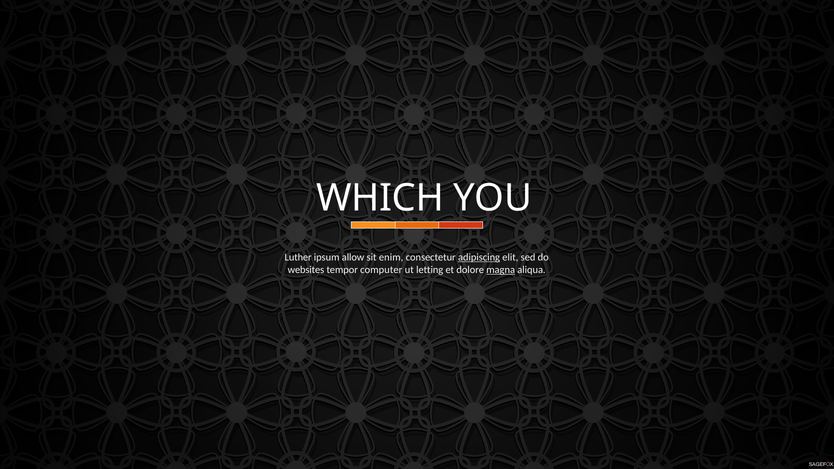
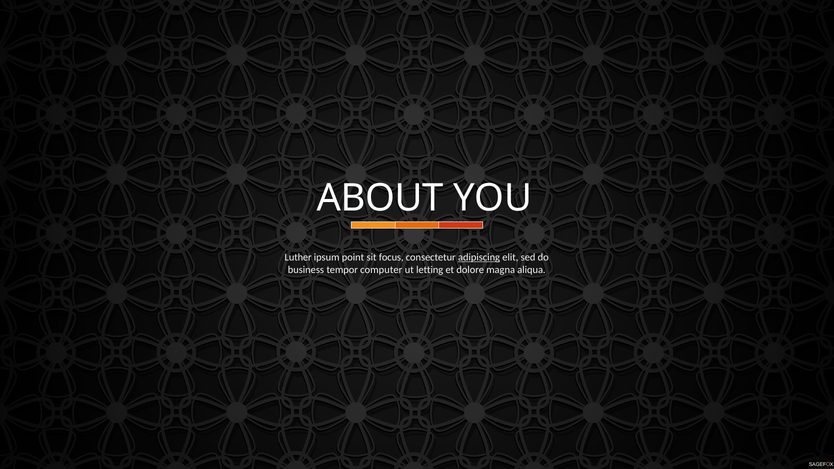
WHICH: WHICH -> ABOUT (380, 198)
allow: allow -> point (353, 257)
enim: enim -> focus (391, 257)
websites: websites -> business (306, 270)
magna underline: present -> none (501, 270)
